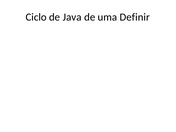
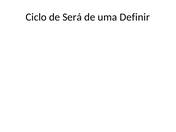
Java: Java -> Será (72, 17)
